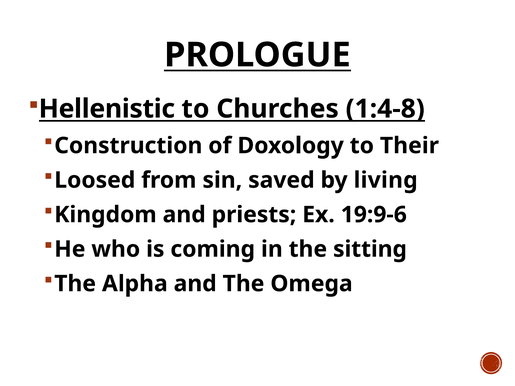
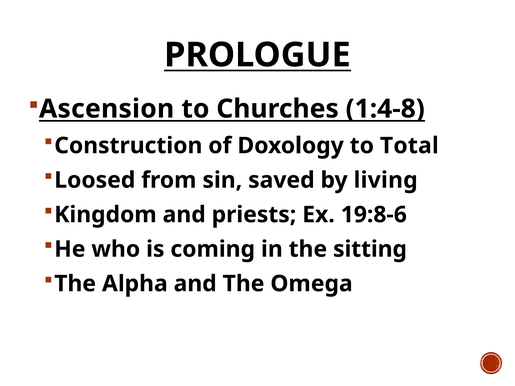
Hellenistic: Hellenistic -> Ascension (107, 109)
Their: Their -> Total (409, 146)
19:9-6: 19:9-6 -> 19:8-6 (374, 215)
